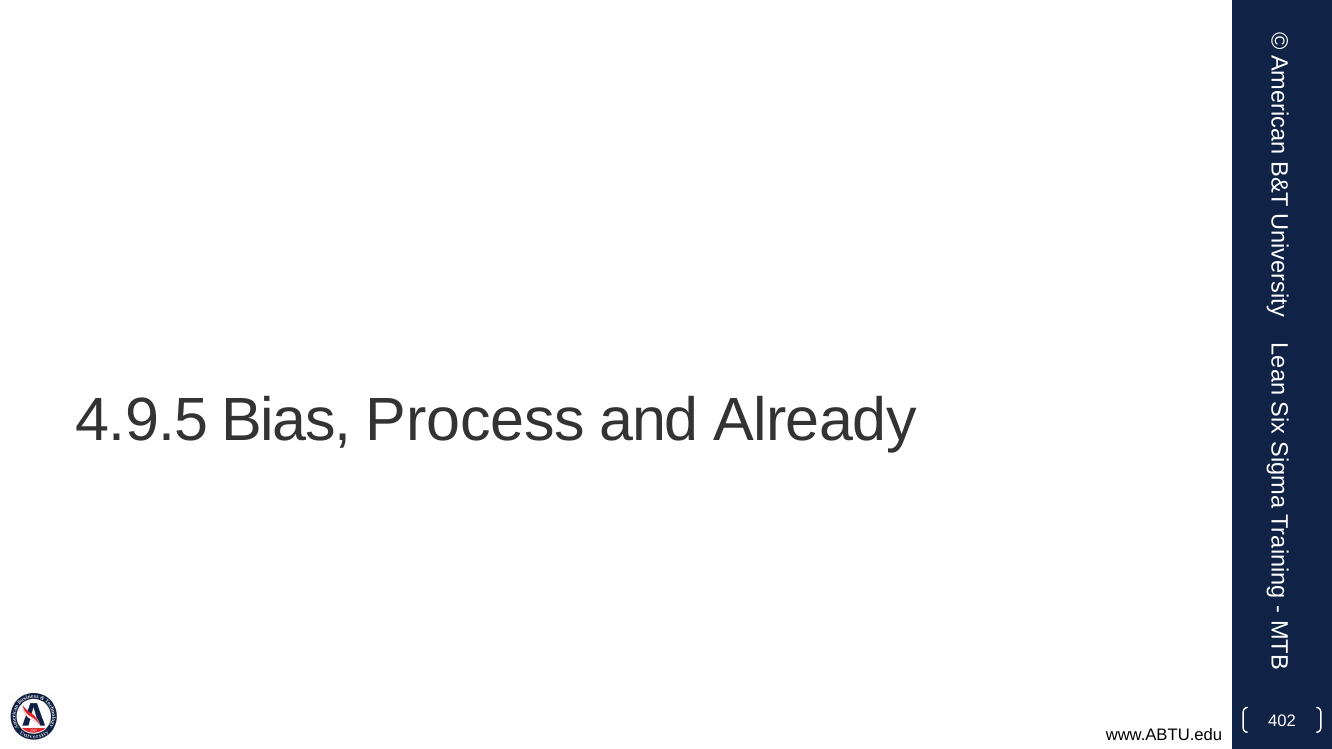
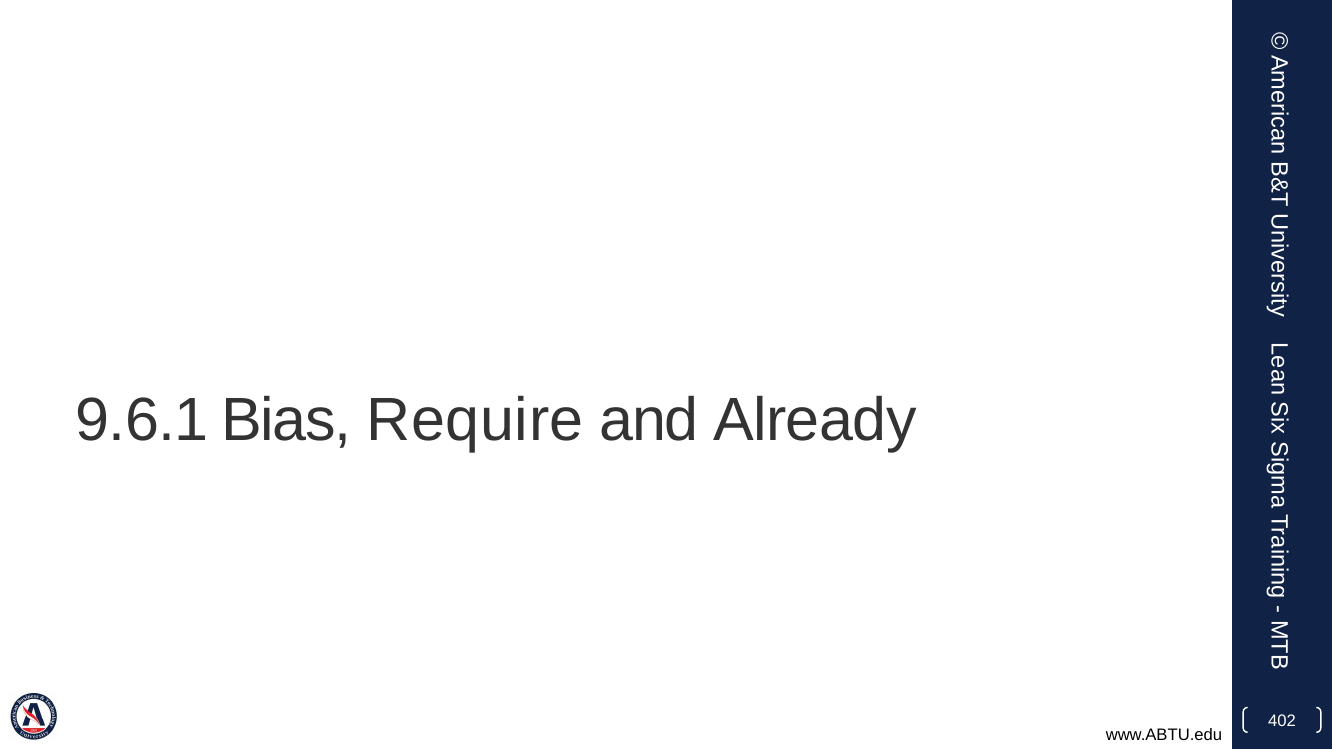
4.9.5: 4.9.5 -> 9.6.1 (142, 421)
Process: Process -> Require (475, 421)
